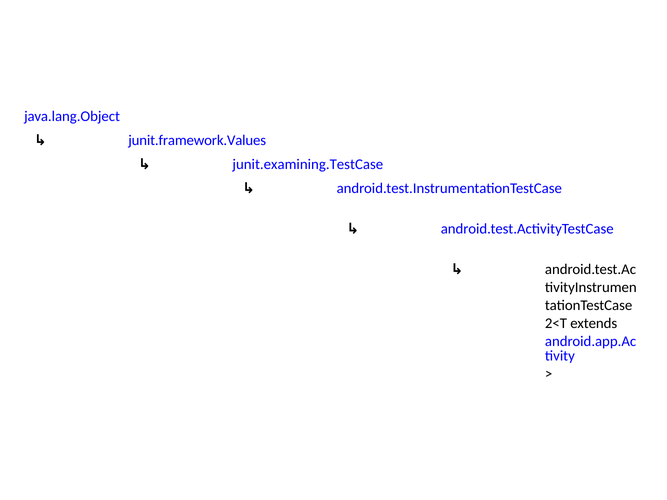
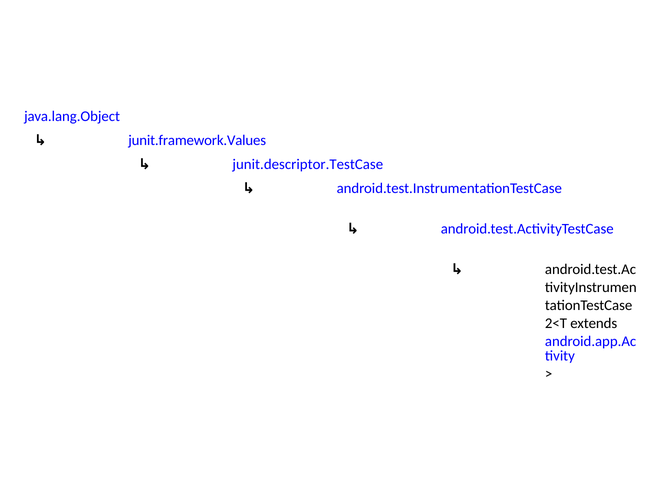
junit.examining.TestCase: junit.examining.TestCase -> junit.descriptor.TestCase (308, 164)
